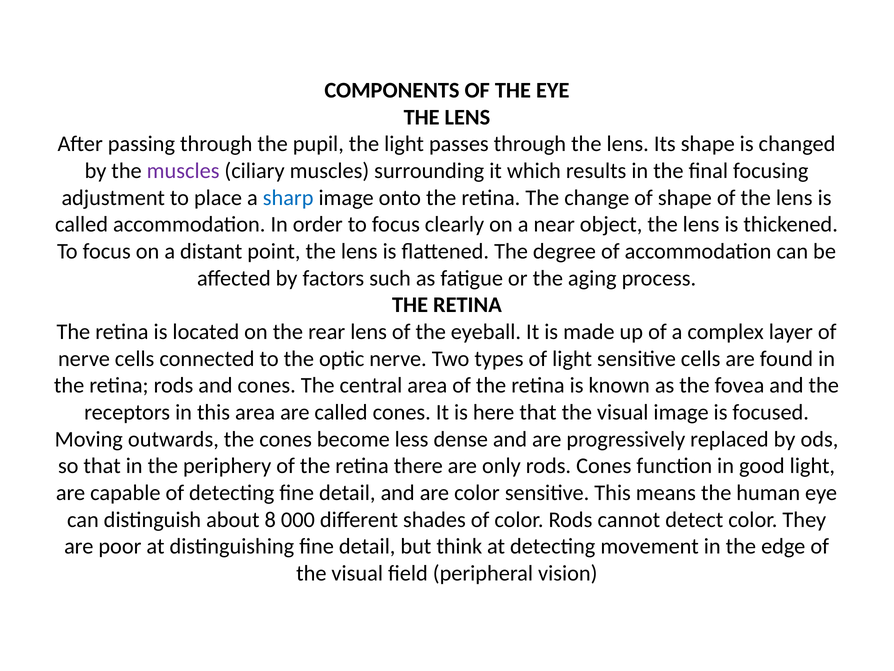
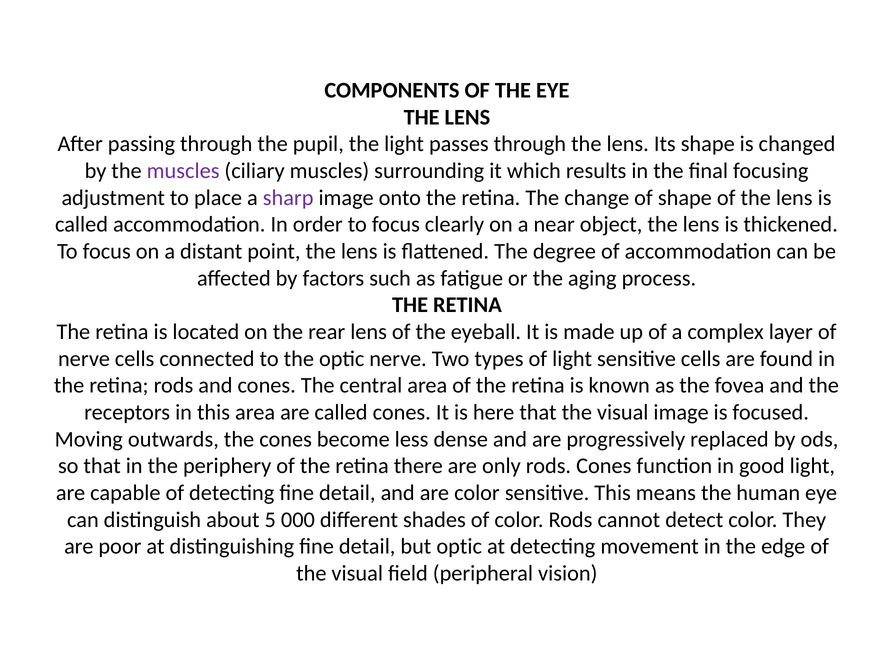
sharp colour: blue -> purple (288, 198)
8: 8 -> 5 (270, 519)
but think: think -> optic (459, 546)
